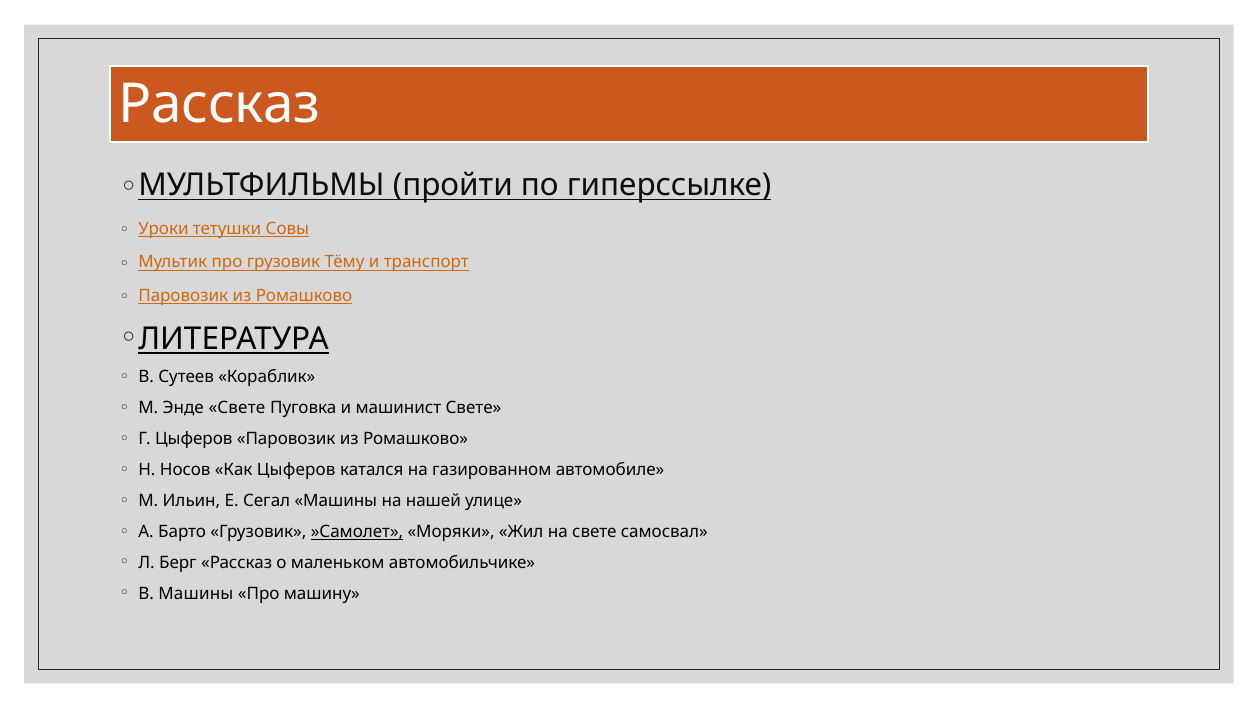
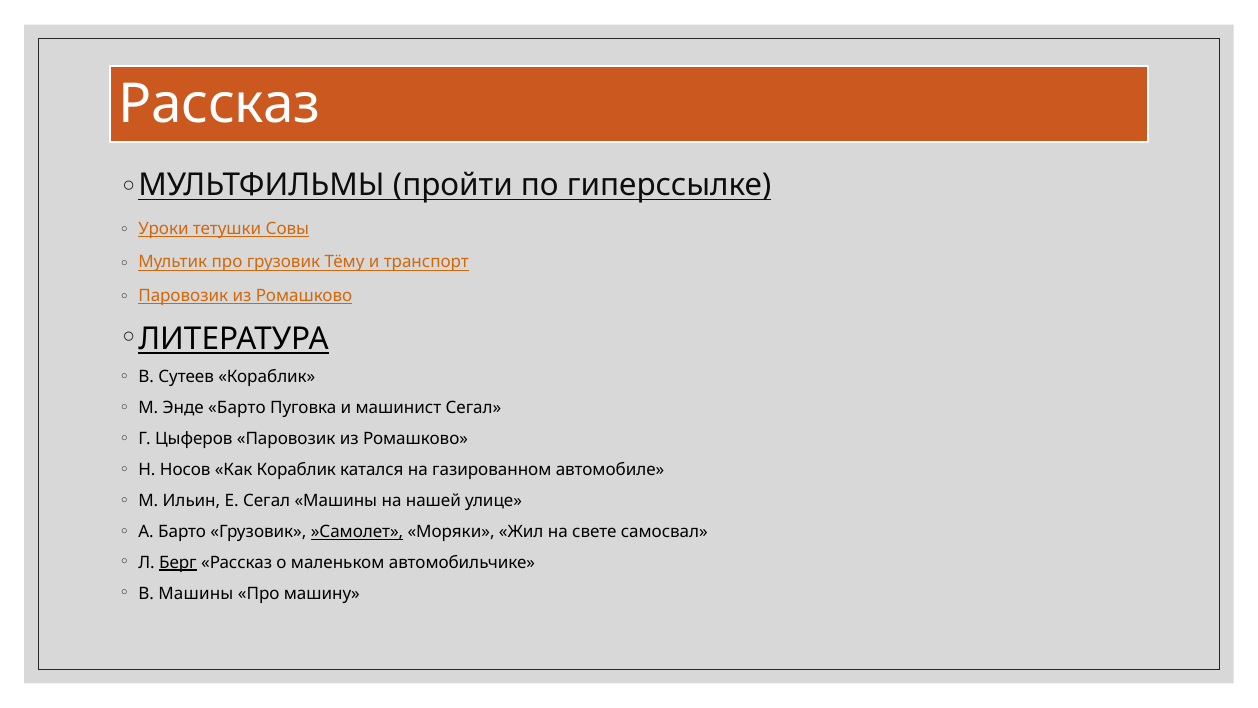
Энде Свете: Свете -> Барто (237, 408)
машинист Свете: Свете -> Сегал (473, 408)
Как Цыферов: Цыферов -> Кораблик (296, 470)
Берг underline: none -> present (178, 562)
